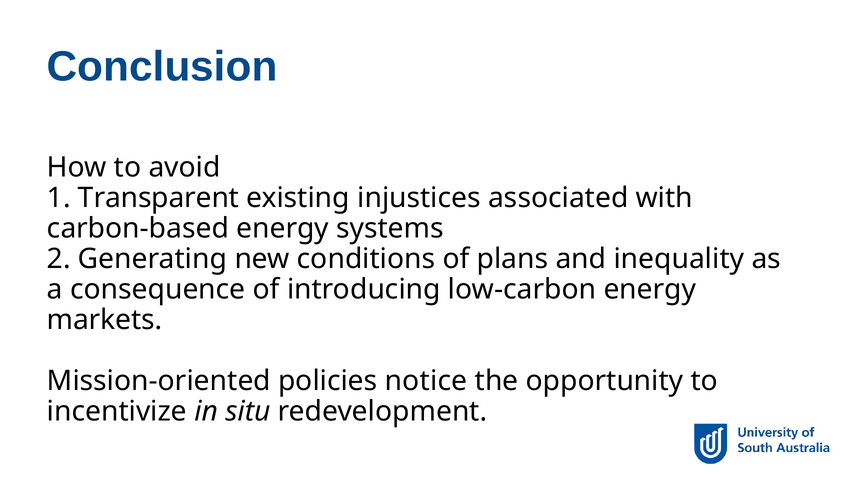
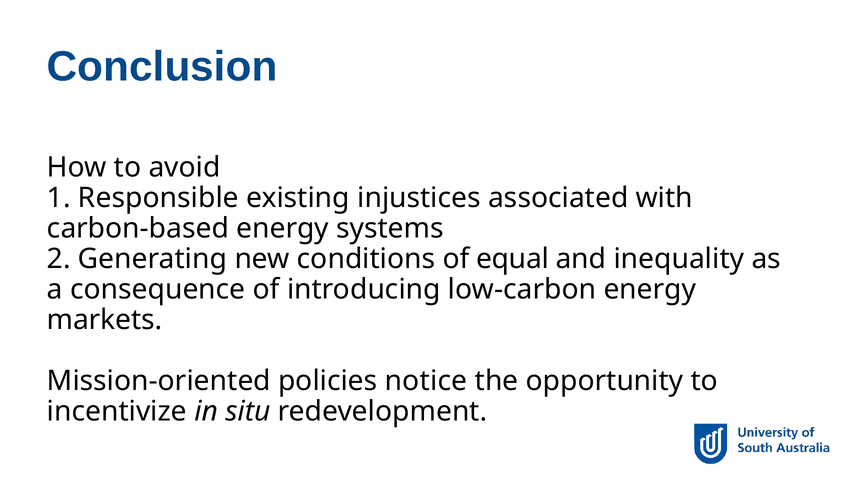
Transparent: Transparent -> Responsible (158, 198)
plans: plans -> equal (513, 259)
